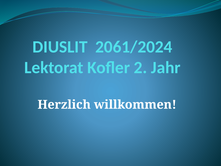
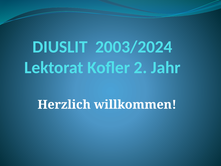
2061/2024: 2061/2024 -> 2003/2024 (134, 47)
